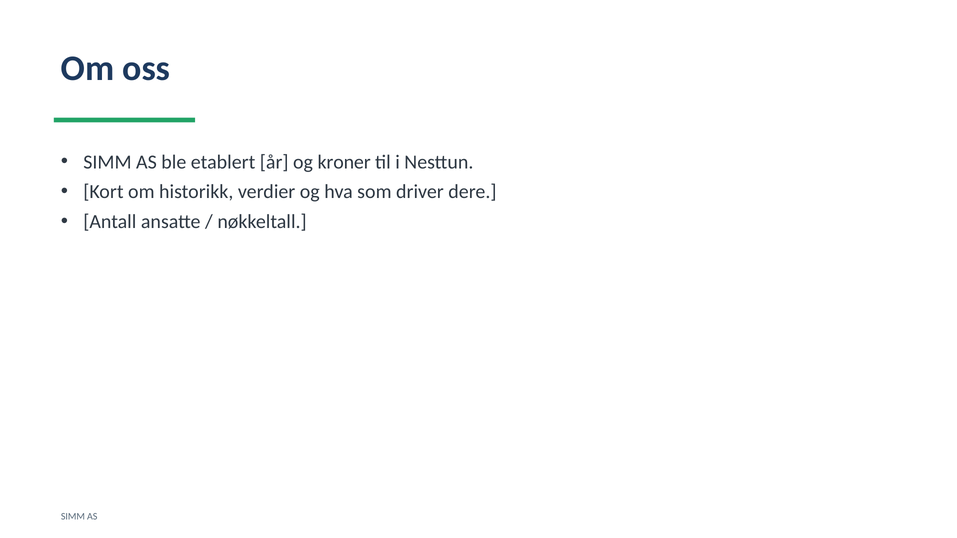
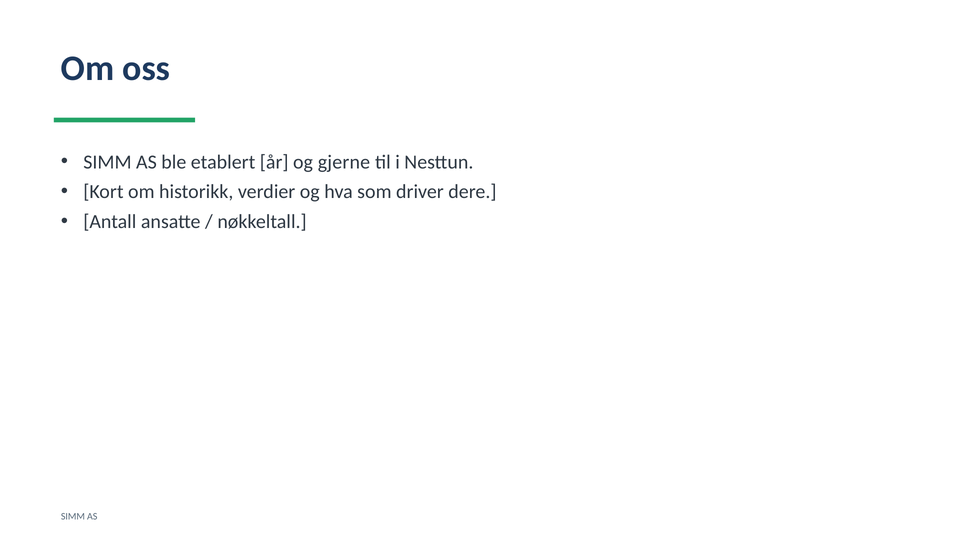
kroner: kroner -> gjerne (344, 162)
